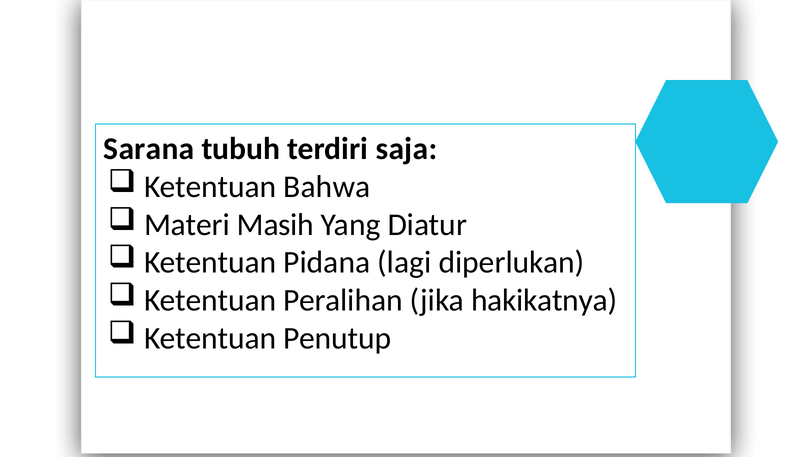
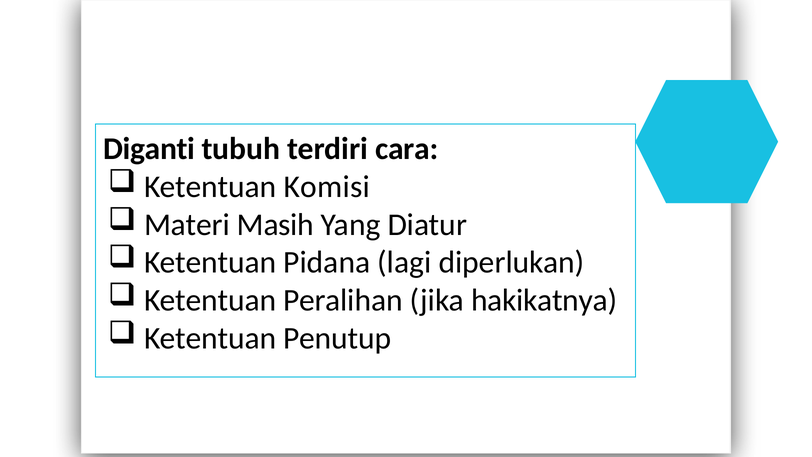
Sarana: Sarana -> Diganti (149, 149)
saja: saja -> cara (407, 149)
Bahwa: Bahwa -> Komisi (327, 187)
